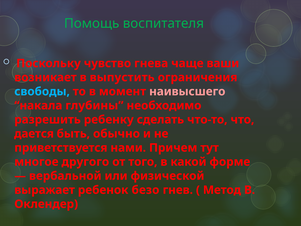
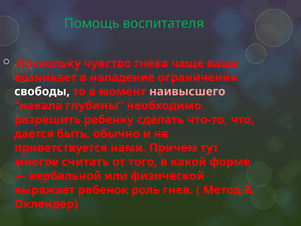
выпустить: выпустить -> нападение (122, 77)
свободы colour: light blue -> white (42, 91)
другого: другого -> считать (85, 162)
безо: безо -> роль (146, 190)
